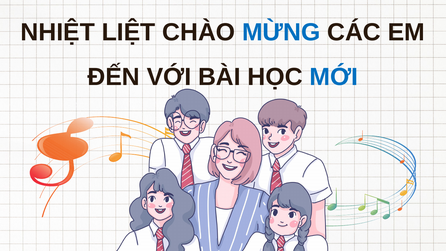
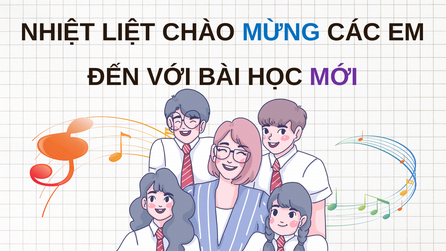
MỚI colour: blue -> purple (334, 77)
